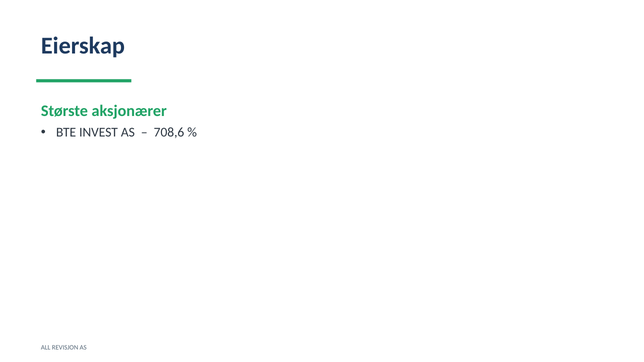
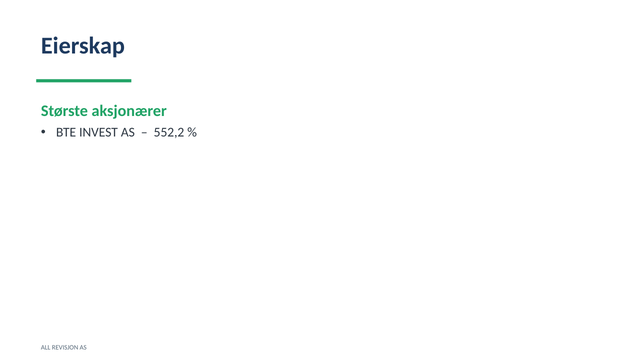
708,6: 708,6 -> 552,2 (169, 132)
